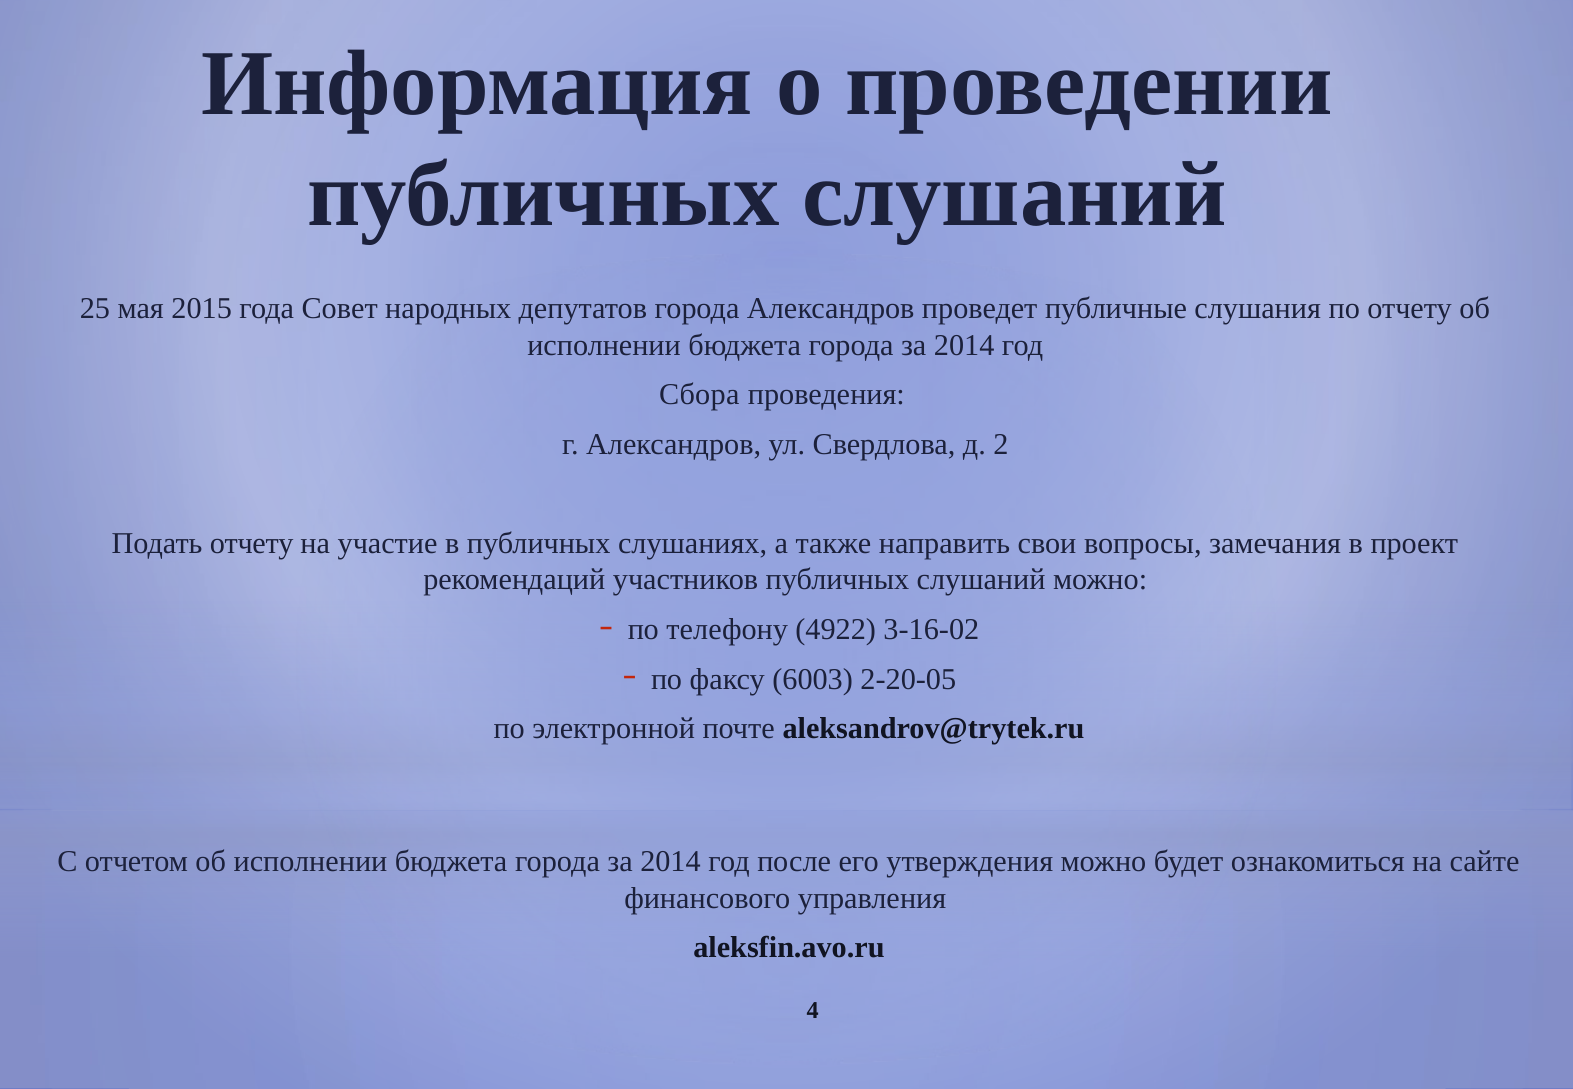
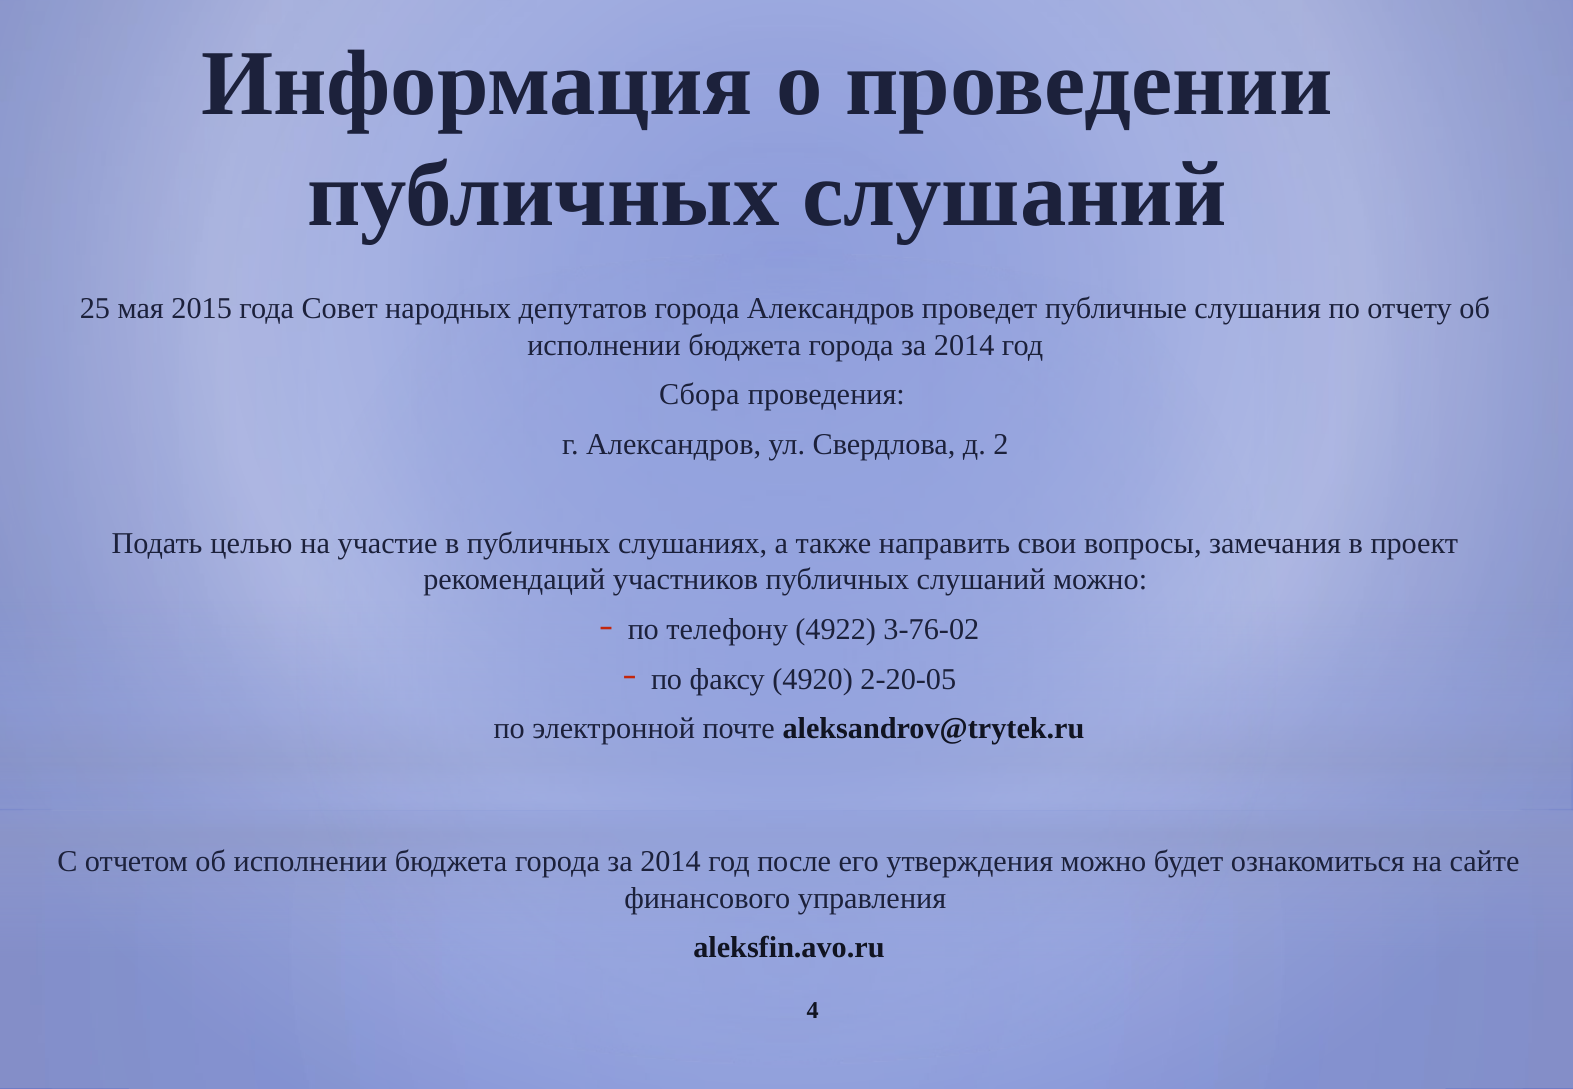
Подать отчету: отчету -> целью (251, 544)
3-16-02: 3-16-02 -> 3-76-02 (931, 629)
6003: 6003 -> 4920 (813, 679)
